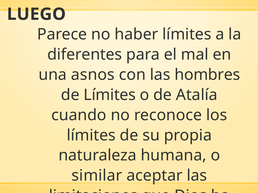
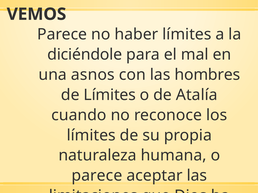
LUEGO: LUEGO -> VEMOS (36, 14)
diferentes: diferentes -> diciéndole (85, 55)
similar: similar -> parece (97, 176)
